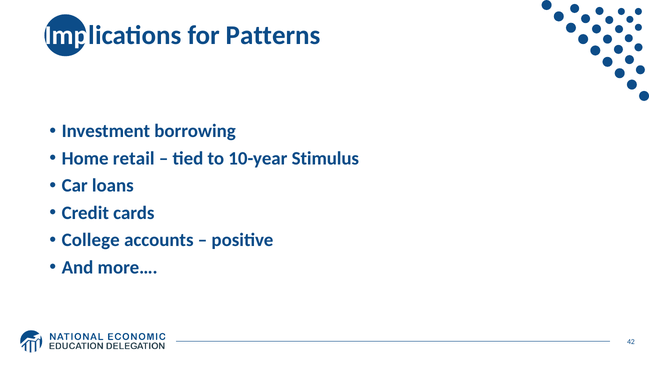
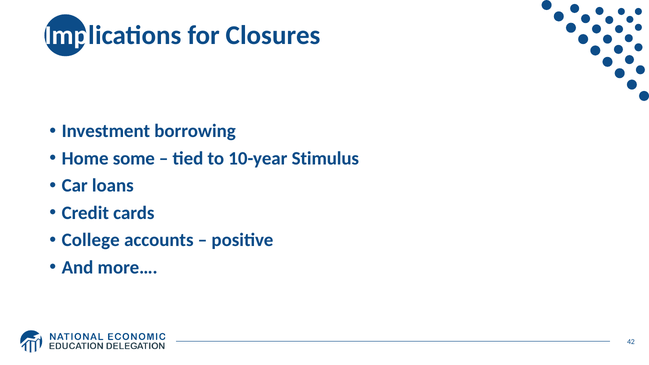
Patterns: Patterns -> Closures (273, 35)
retail: retail -> some (134, 158)
